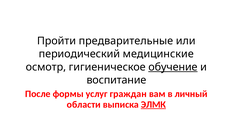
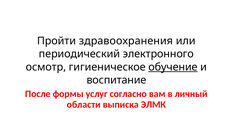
предварительные: предварительные -> здравоохранения (126, 41)
медицинские: медицинские -> электронного (158, 54)
граждан: граждан -> согласно (128, 94)
ЭЛМК underline: present -> none (153, 105)
